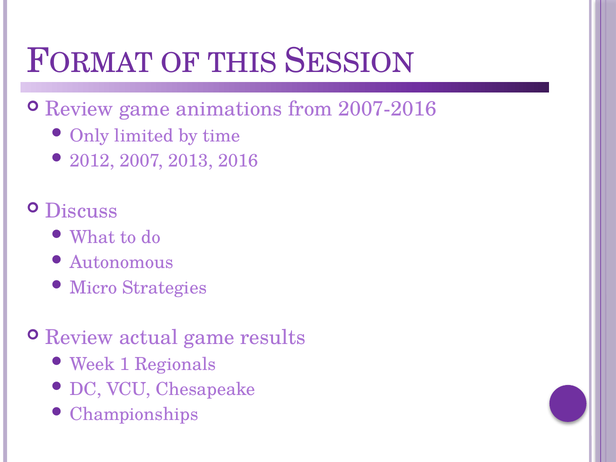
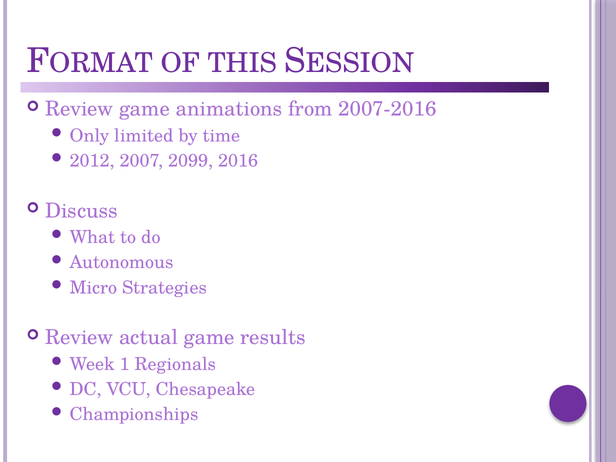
2013: 2013 -> 2099 (191, 161)
